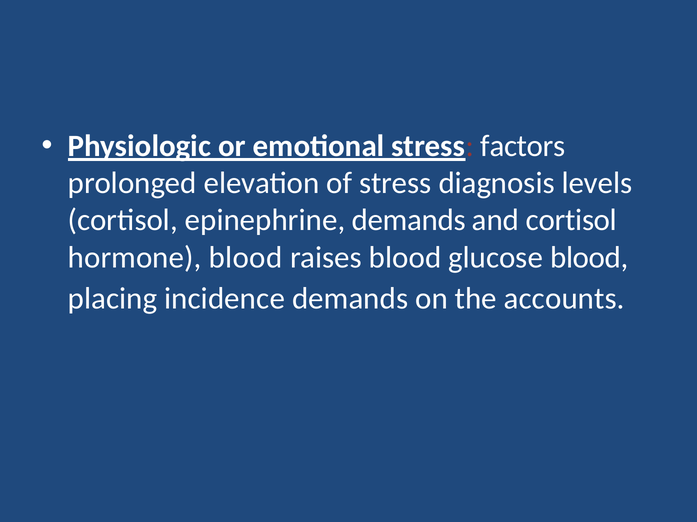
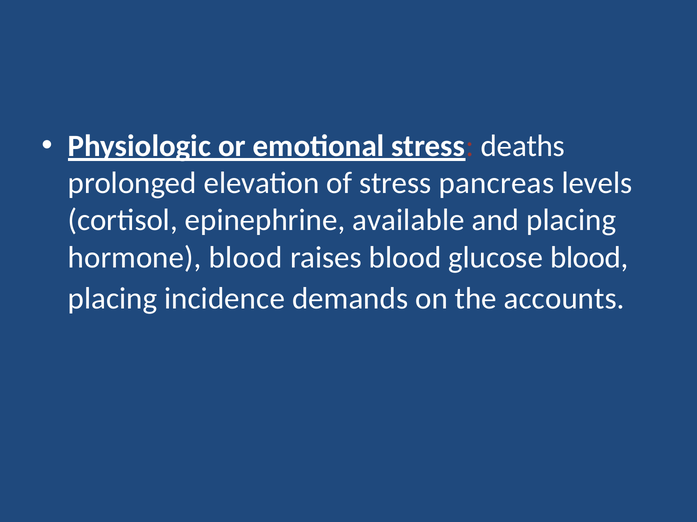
factors: factors -> deaths (523, 146)
diagnosis: diagnosis -> pancreas (496, 183)
epinephrine demands: demands -> available (408, 221)
and cortisol: cortisol -> placing (571, 221)
